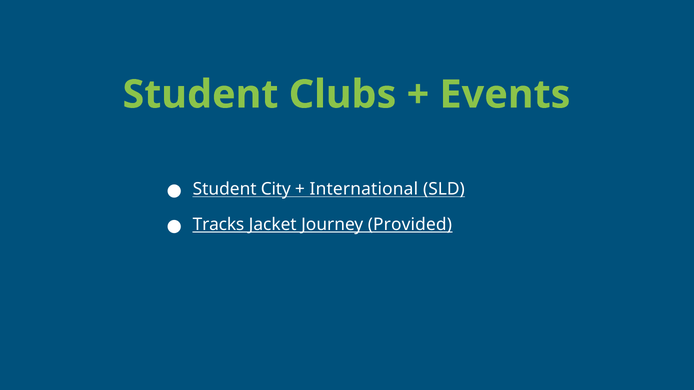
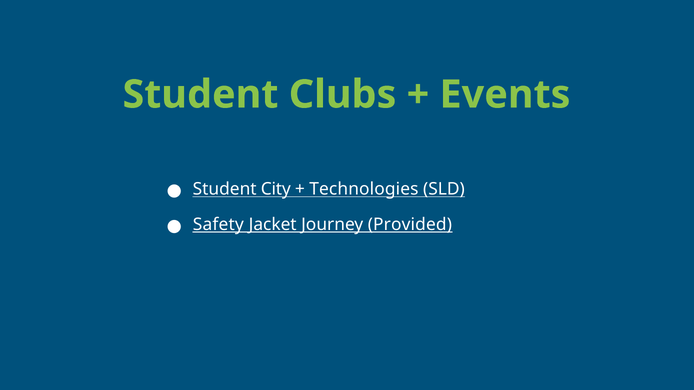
International: International -> Technologies (364, 189)
Tracks: Tracks -> Safety (218, 225)
